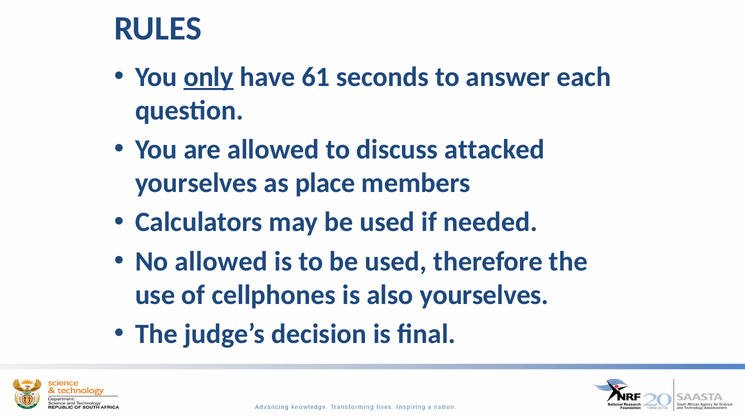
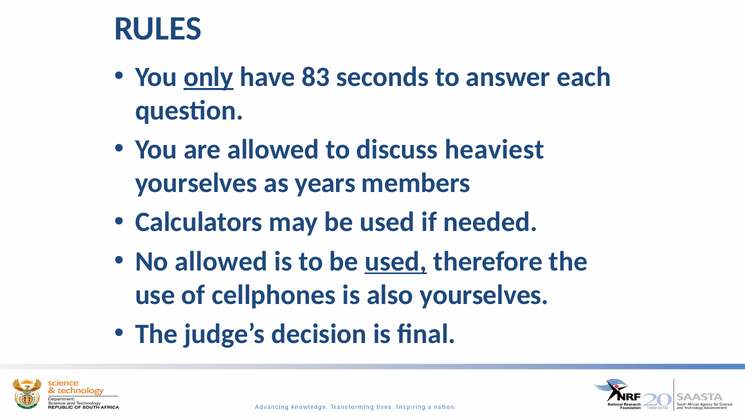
61: 61 -> 83 (316, 77)
attacked: attacked -> heaviest (494, 150)
place: place -> years (325, 183)
used underline: none -> present (396, 261)
